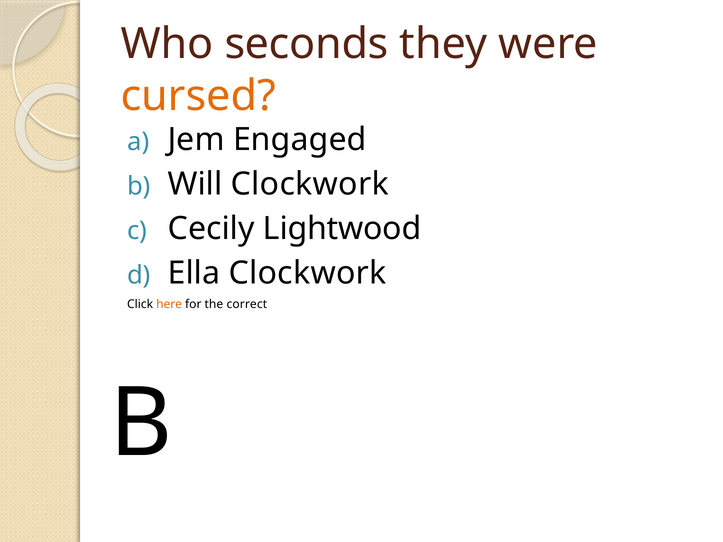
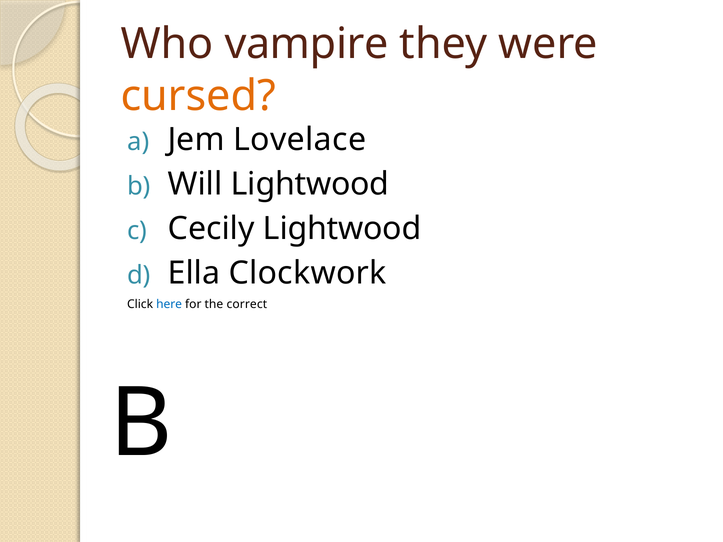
seconds: seconds -> vampire (307, 44)
Engaged: Engaged -> Lovelace (300, 140)
Will Clockwork: Clockwork -> Lightwood (310, 184)
here colour: orange -> blue (169, 305)
